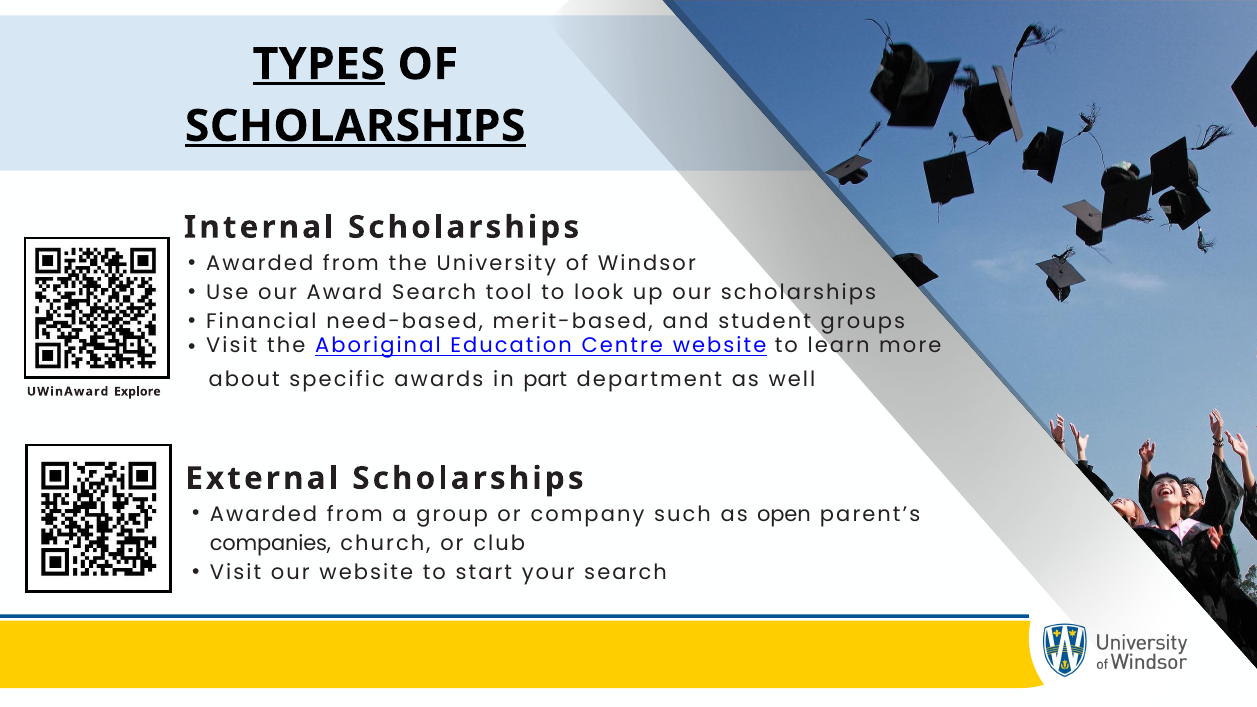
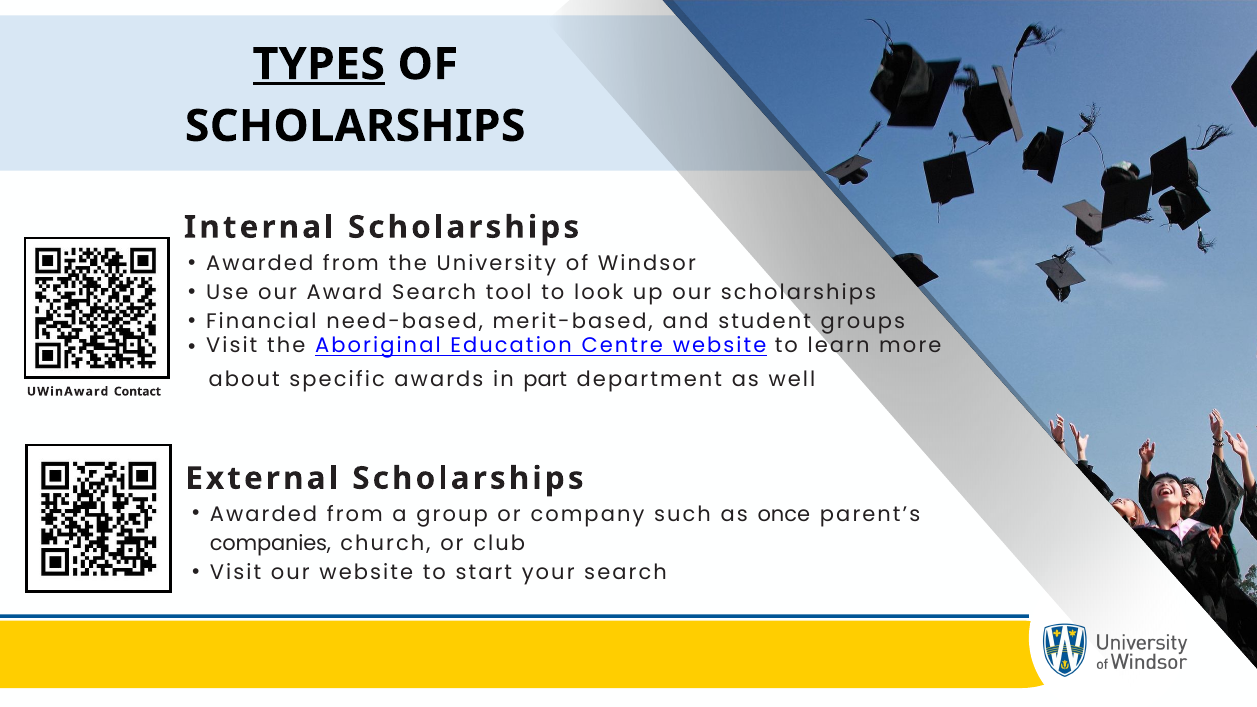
SCHOLARSHIPS underline: present -> none (355, 126)
Explore: Explore -> Contact (137, 392)
open: open -> once (784, 514)
